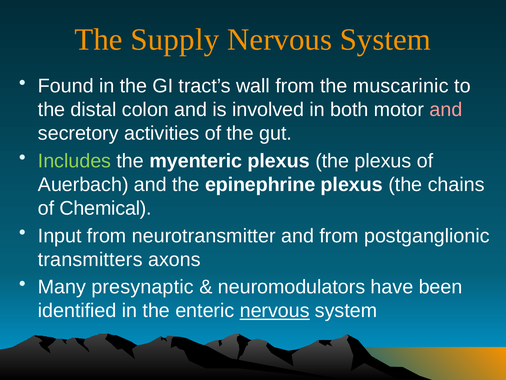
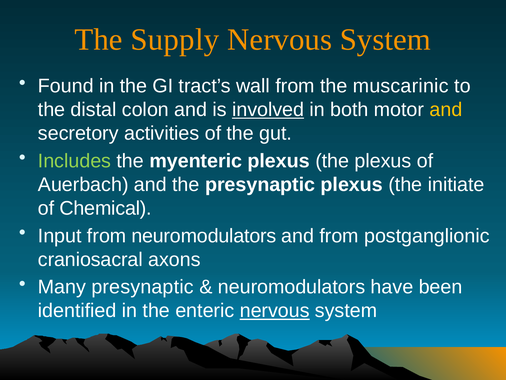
involved underline: none -> present (268, 110)
and colour: pink -> yellow (446, 110)
the epinephrine: epinephrine -> presynaptic (260, 184)
chains: chains -> initiate (456, 184)
from neurotransmitter: neurotransmitter -> neuromodulators (204, 236)
transmitters: transmitters -> craniosacral (90, 259)
